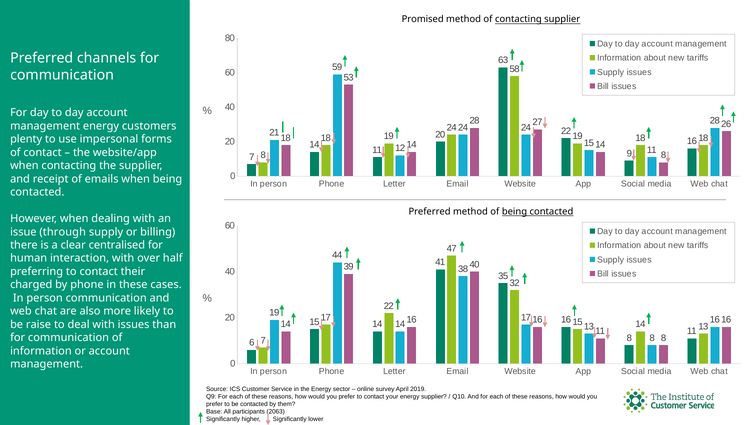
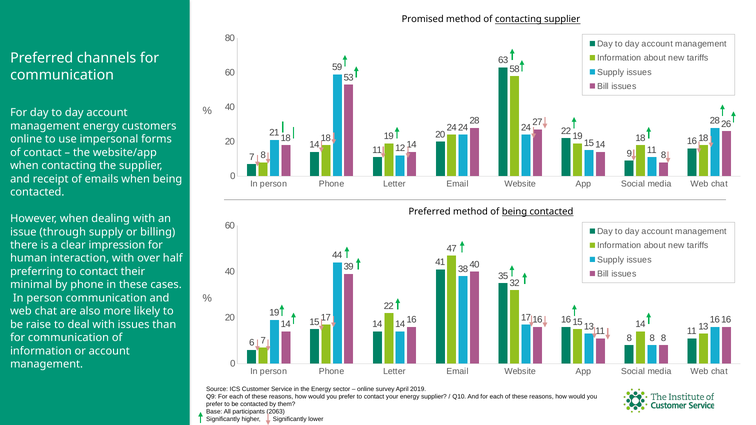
plenty: plenty -> online (26, 139)
centralised: centralised -> impression (117, 245)
charged: charged -> minimal (31, 285)
